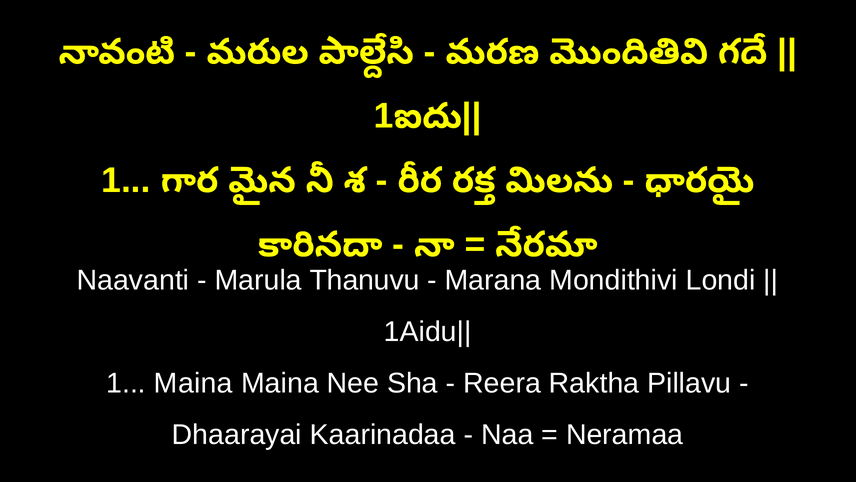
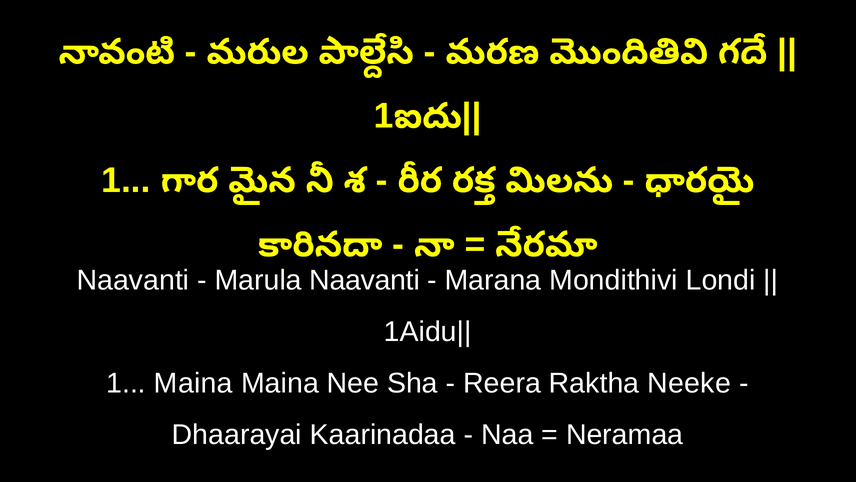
Marula Thanuvu: Thanuvu -> Naavanti (365, 280)
Pillavu: Pillavu -> Neeke (689, 383)
